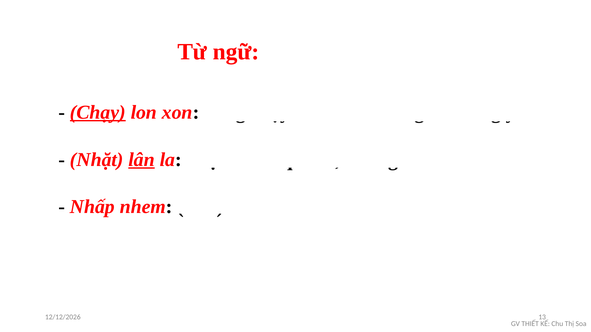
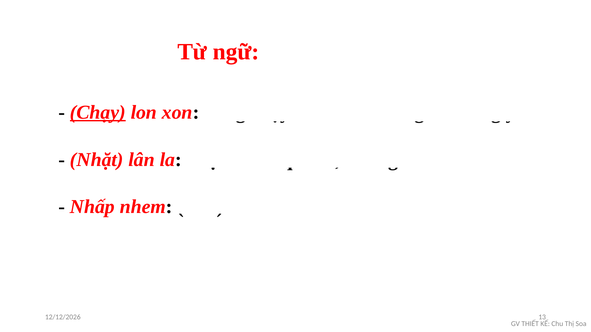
lân underline: present -> none (142, 160)
